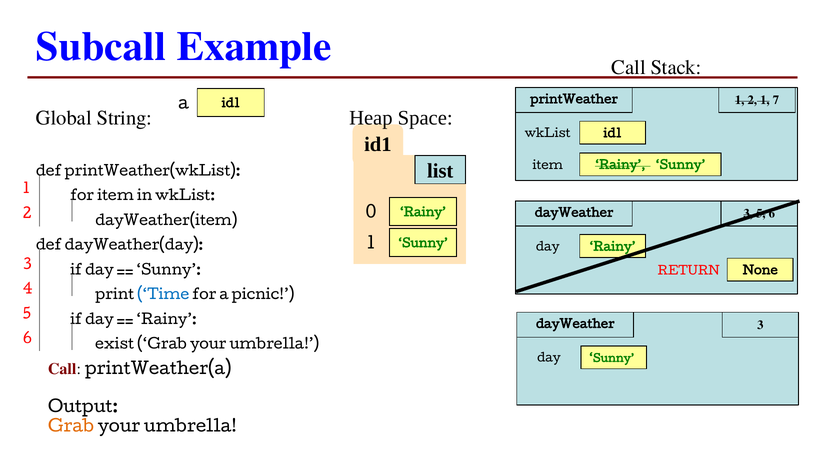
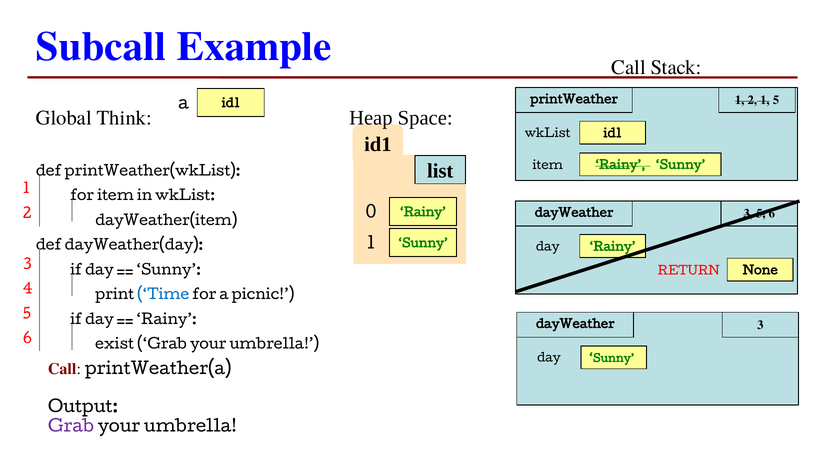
1 7: 7 -> 5 (776, 100)
String: String -> Think (124, 118)
Grab colour: orange -> purple (71, 427)
